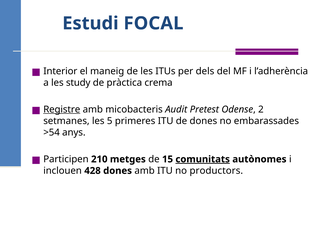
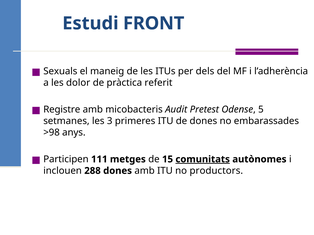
FOCAL: FOCAL -> FRONT (154, 23)
Interior: Interior -> Sexuals (60, 71)
study: study -> dolor (78, 83)
crema: crema -> referit (159, 83)
Registre underline: present -> none (62, 110)
2: 2 -> 5 (261, 110)
5: 5 -> 3 (110, 121)
>54: >54 -> >98 (52, 133)
210: 210 -> 111 (99, 160)
428: 428 -> 288 (93, 171)
